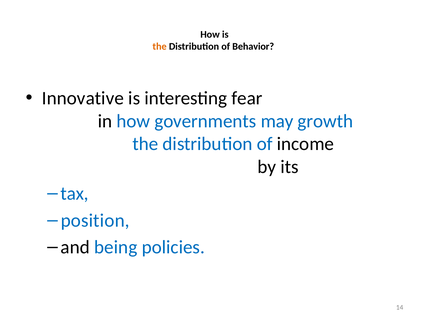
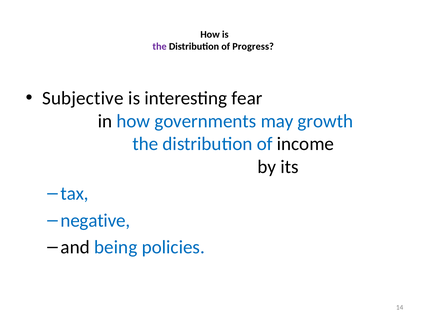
the colour: orange -> purple (160, 46)
Behavior: Behavior -> Progress (253, 46)
Innovative: Innovative -> Subjective (83, 98)
position: position -> negative (95, 220)
